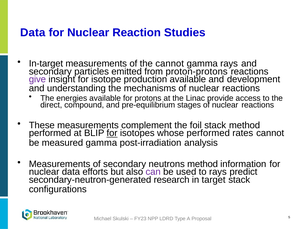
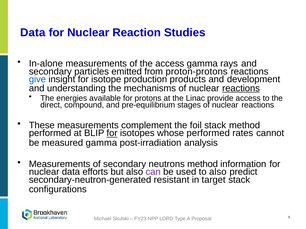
In-target: In-target -> In-alone (46, 64)
the cannot: cannot -> access (170, 64)
give colour: purple -> blue (37, 80)
production available: available -> products (188, 80)
reactions underline: none -> present (241, 88)
to rays: rays -> also (218, 172)
research: research -> resistant (172, 180)
